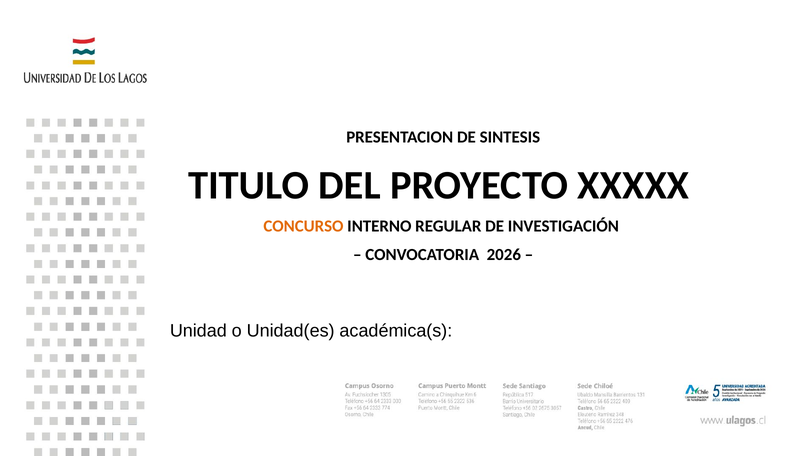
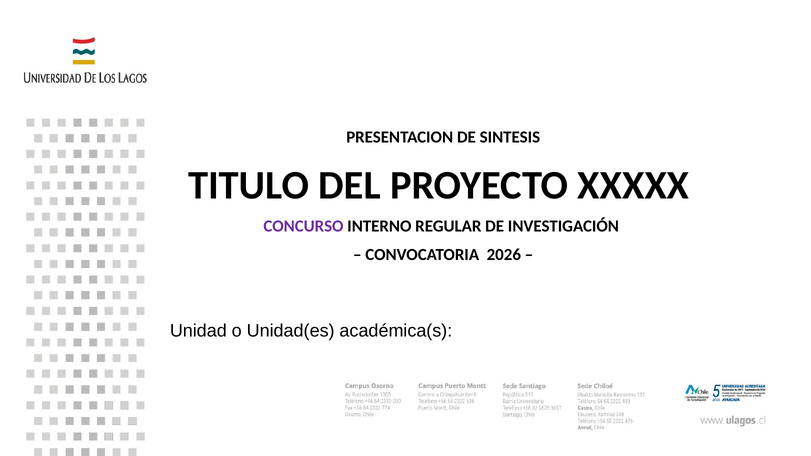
CONCURSO colour: orange -> purple (303, 226)
